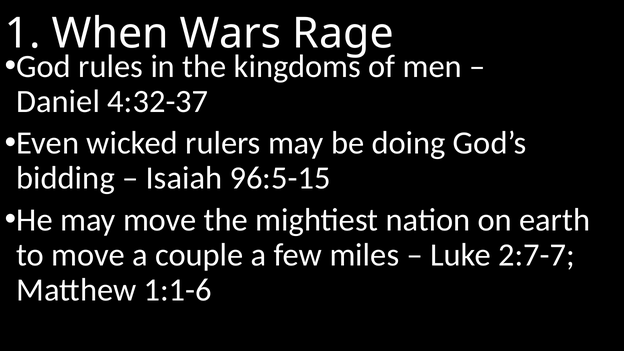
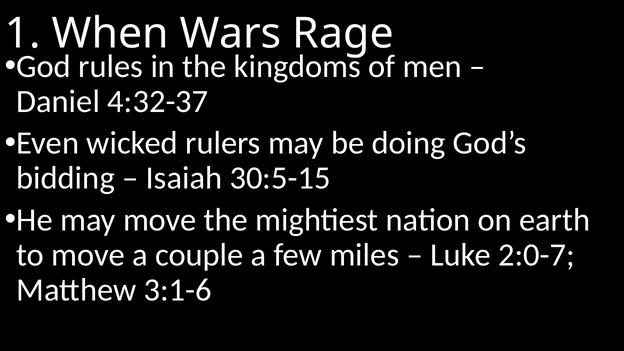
96:5-15: 96:5-15 -> 30:5-15 (280, 178)
2:7-7: 2:7-7 -> 2:0-7 (536, 255)
1:1-6: 1:1-6 -> 3:1-6 (178, 290)
